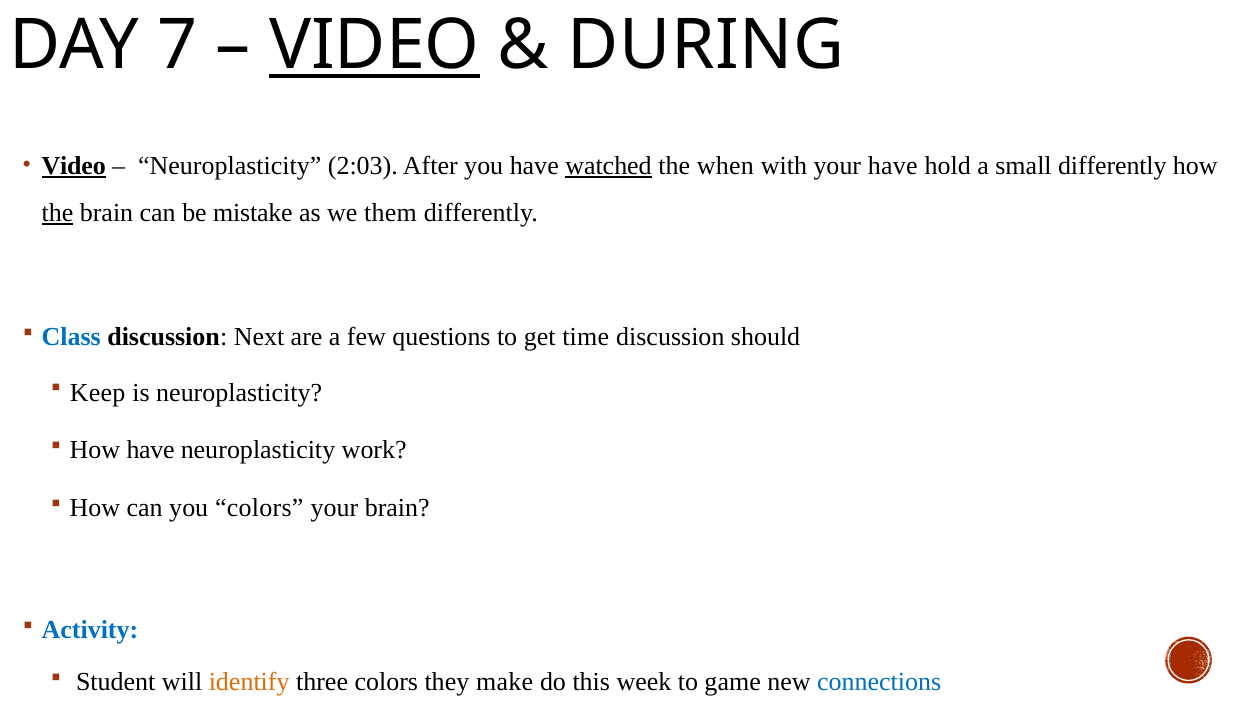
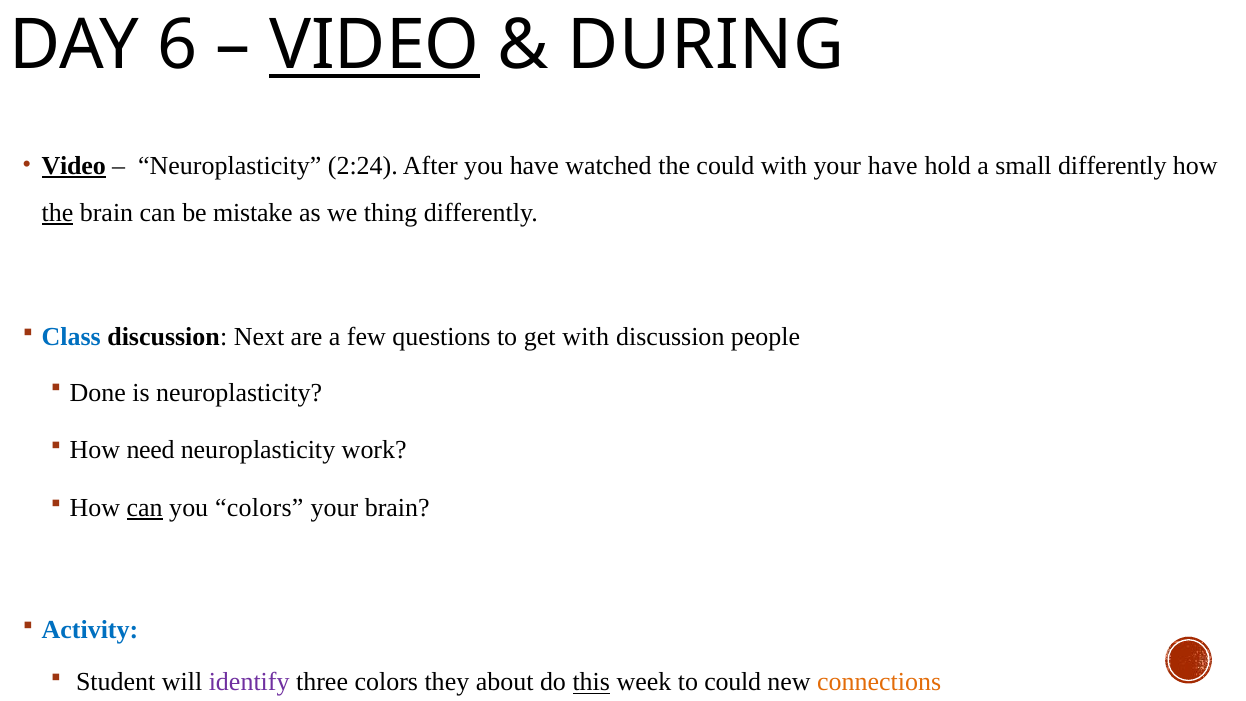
7: 7 -> 6 (178, 46)
2:03: 2:03 -> 2:24 (363, 166)
watched underline: present -> none (609, 166)
the when: when -> could (725, 166)
them: them -> thing (391, 213)
get time: time -> with (586, 337)
should: should -> people (766, 337)
Keep: Keep -> Done (98, 392)
How have: have -> need (151, 450)
can underline: none -> present (145, 508)
identify colour: orange -> purple (249, 682)
make: make -> about (505, 682)
this underline: none -> present (591, 682)
to game: game -> could (733, 682)
connections colour: blue -> orange (879, 682)
